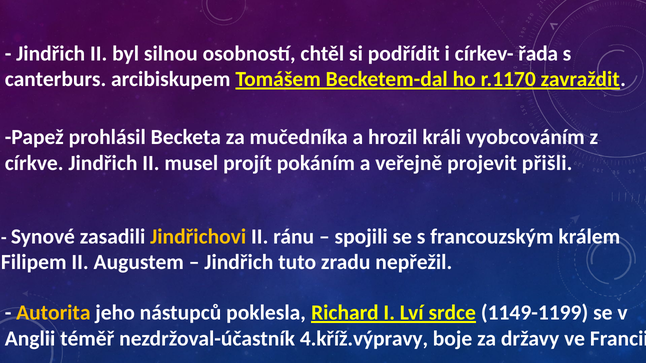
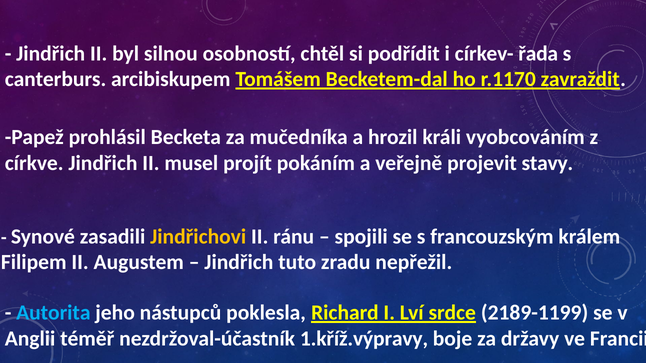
přišli: přišli -> stavy (547, 163)
Autorita colour: yellow -> light blue (53, 313)
1149-1199: 1149-1199 -> 2189-1199 (535, 313)
4.kříž.výpravy: 4.kříž.výpravy -> 1.kříž.výpravy (364, 339)
